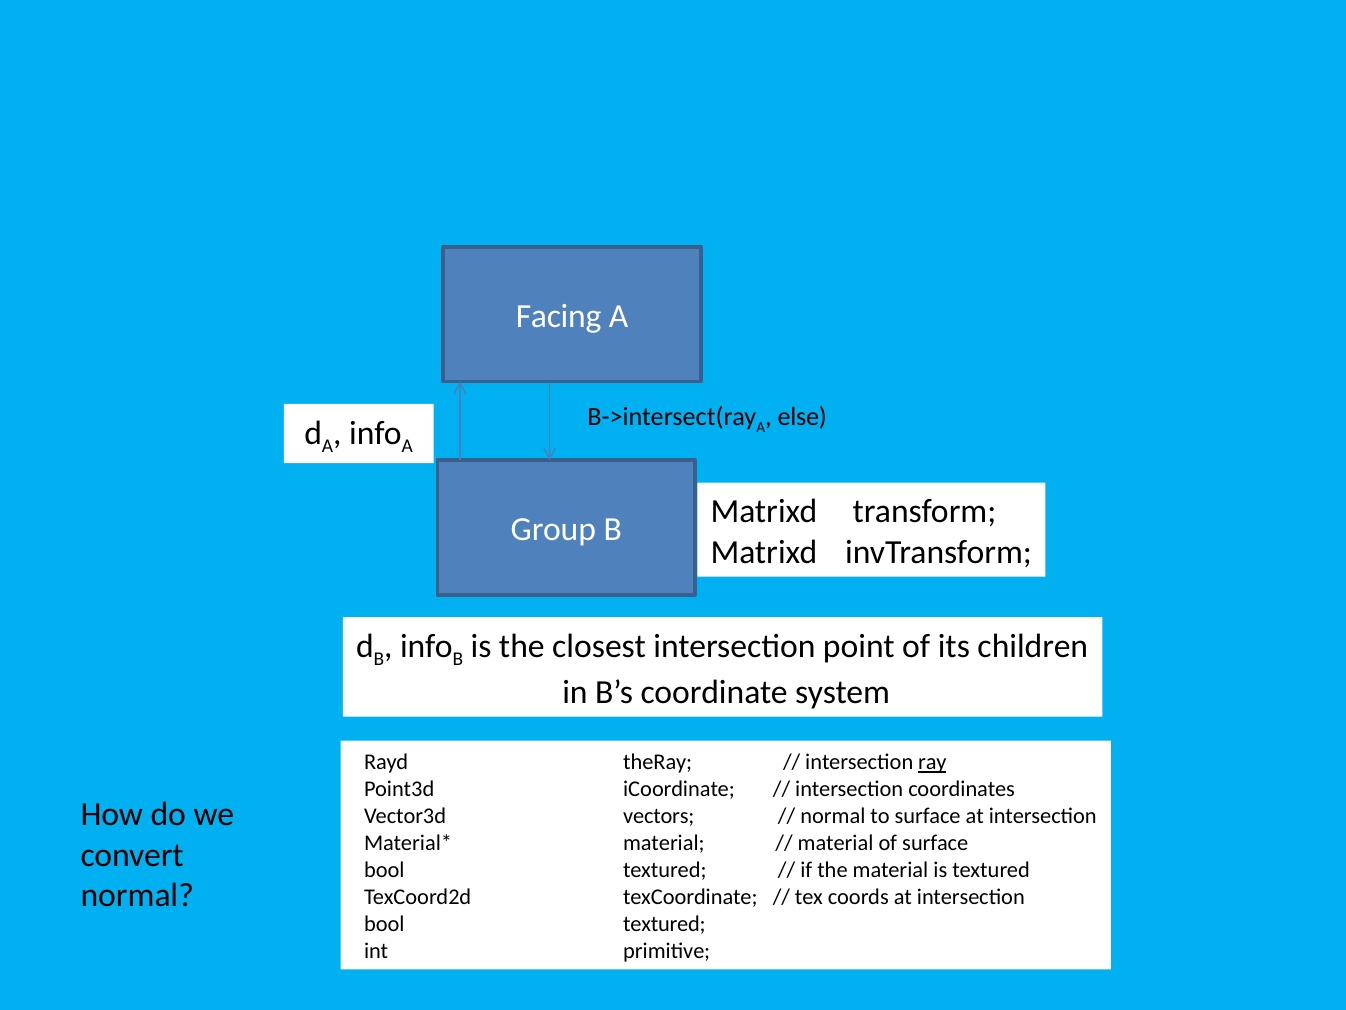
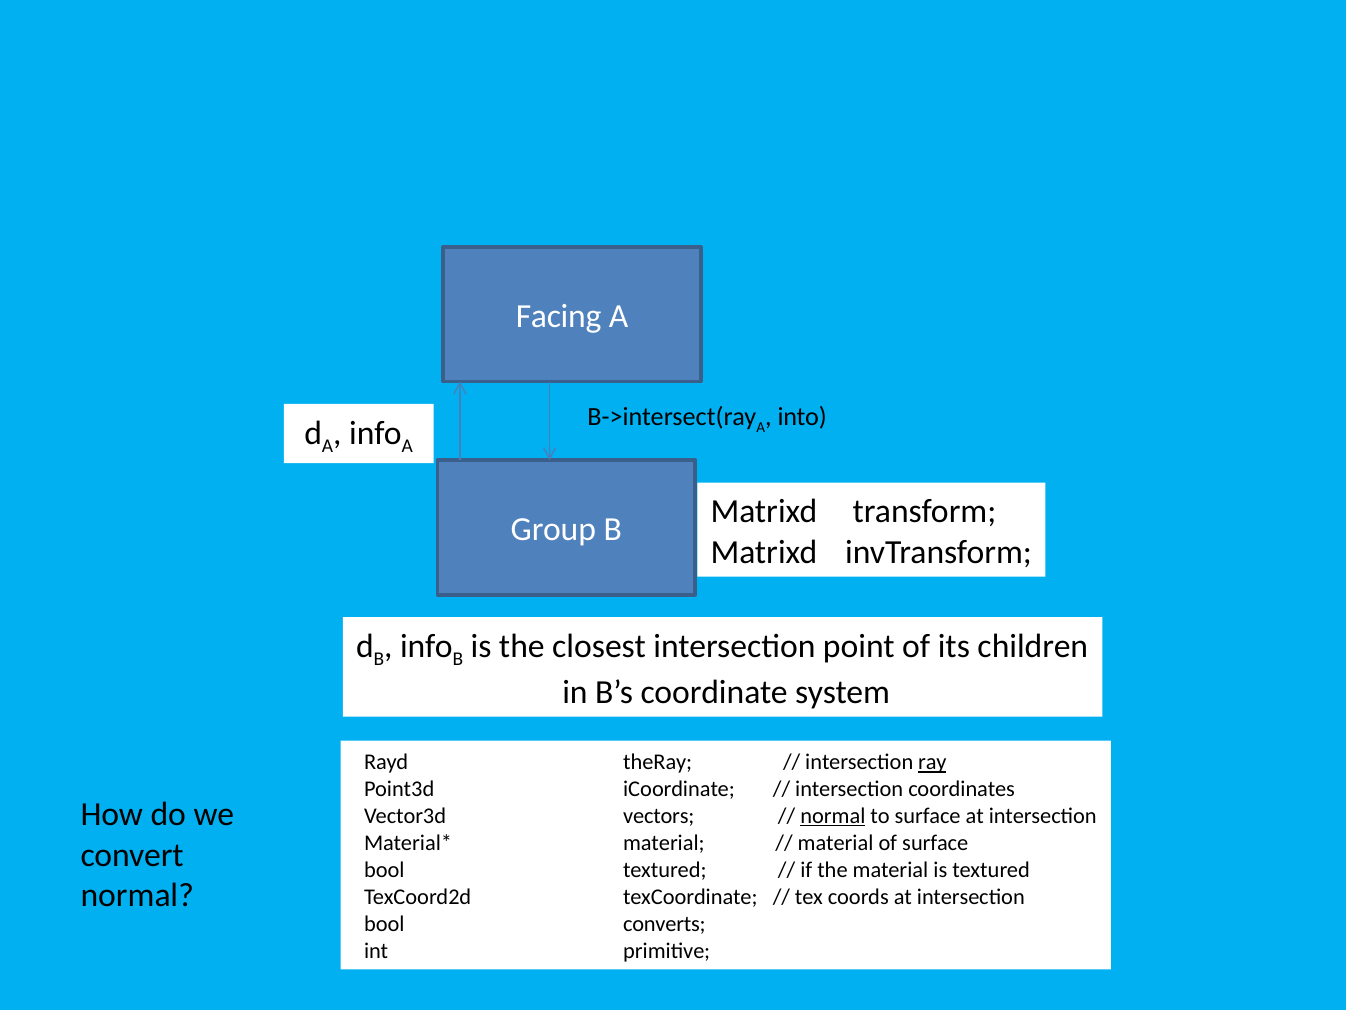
else: else -> into (802, 417)
normal underline: none -> present (833, 816)
textured: textured -> converts (664, 923)
